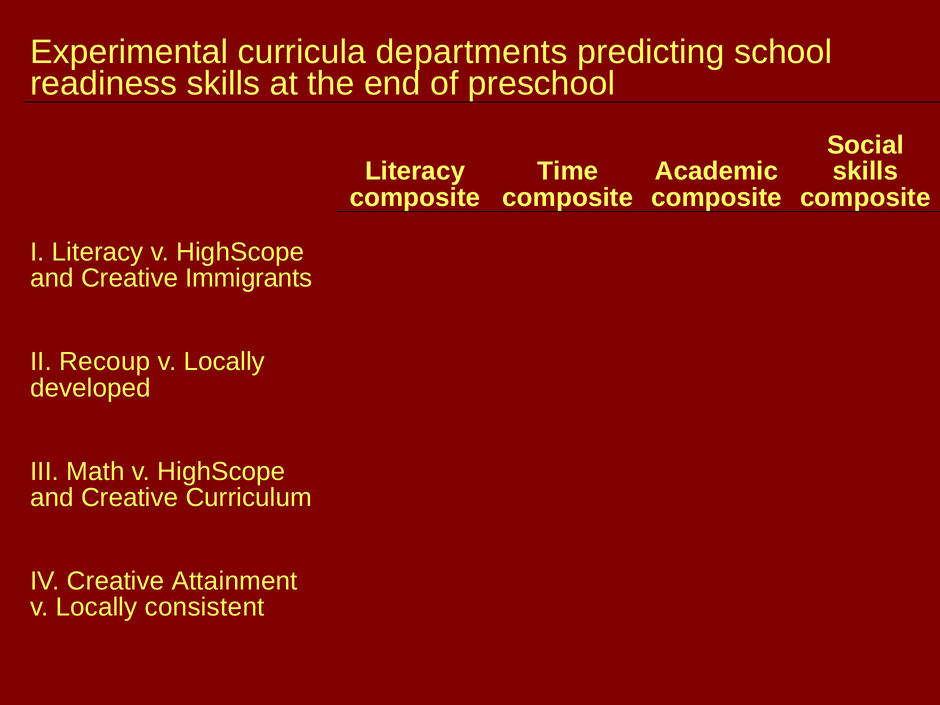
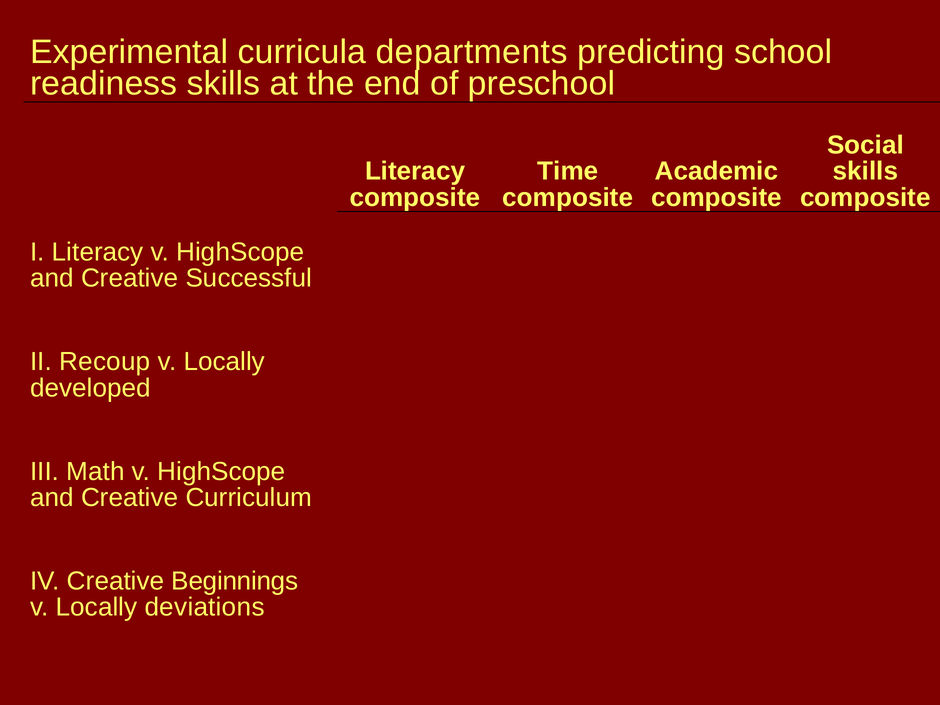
Immigrants: Immigrants -> Successful (249, 278)
Attainment: Attainment -> Beginnings (235, 581)
consistent: consistent -> deviations (205, 607)
